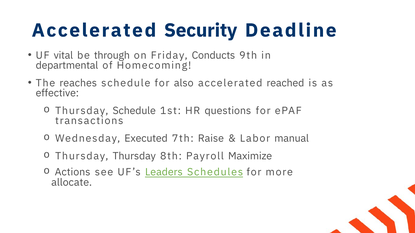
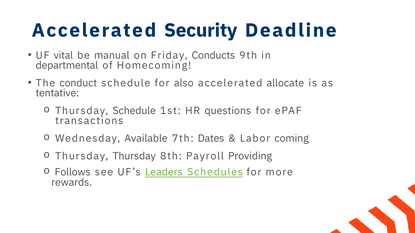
through: through -> manual (112, 55)
reaches: reaches -> conduct (78, 83)
reached: reached -> allocate (285, 83)
effective: effective -> tentative (57, 93)
Executed: Executed -> Available (146, 139)
Raise: Raise -> Dates (211, 139)
manual: manual -> coming (292, 139)
Maximize: Maximize -> Providing (250, 156)
Actions: Actions -> Follows (73, 173)
allocate: allocate -> rewards (72, 183)
